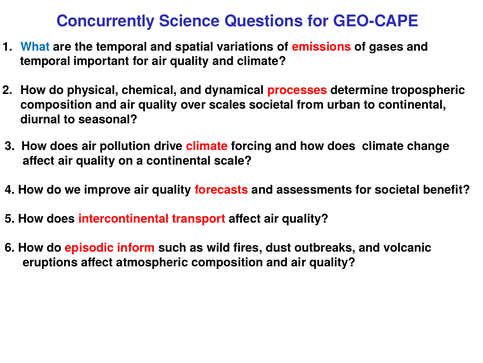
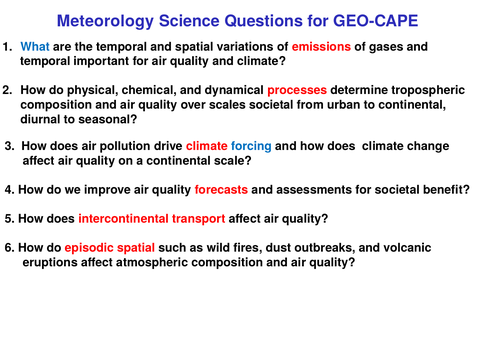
Concurrently: Concurrently -> Meteorology (105, 21)
forcing colour: black -> blue (252, 146)
episodic inform: inform -> spatial (136, 247)
